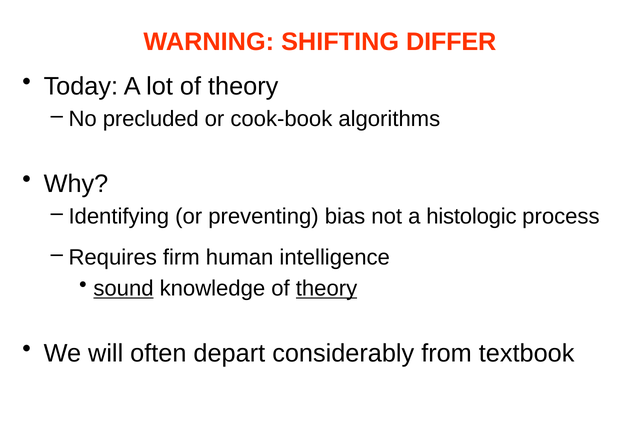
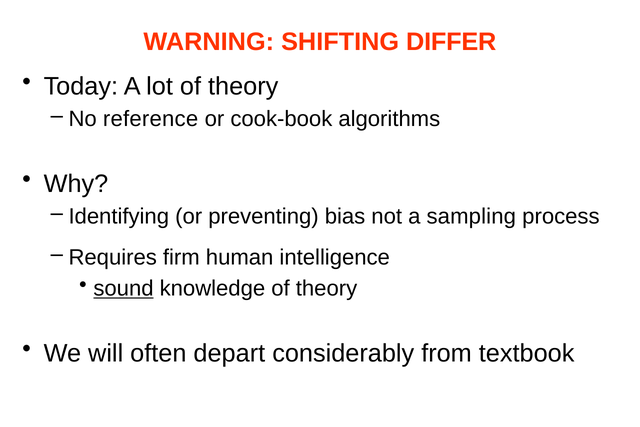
precluded: precluded -> reference (151, 119)
histologic: histologic -> sampling (471, 216)
theory underline: present -> none (327, 288)
